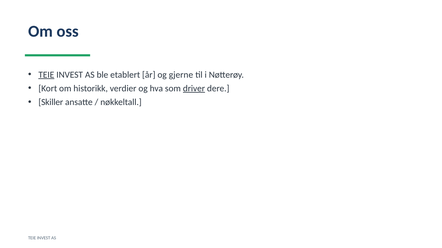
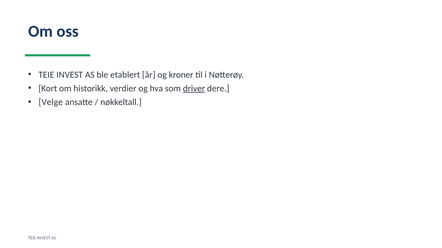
TEIE underline: present -> none (46, 75)
gjerne: gjerne -> kroner (181, 75)
Skiller: Skiller -> Velge (51, 103)
